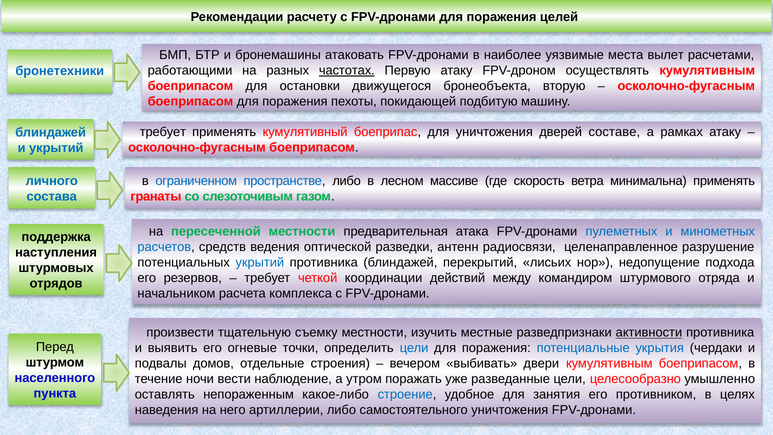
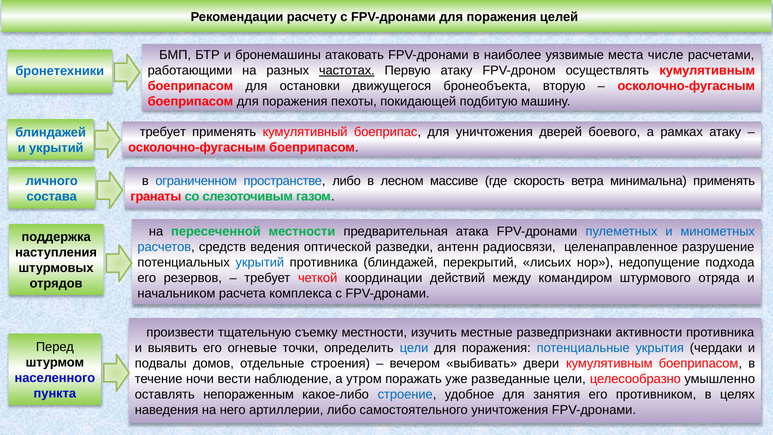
вылет: вылет -> числе (666, 55)
составе: составе -> боевого (614, 132)
активности underline: present -> none (649, 333)
